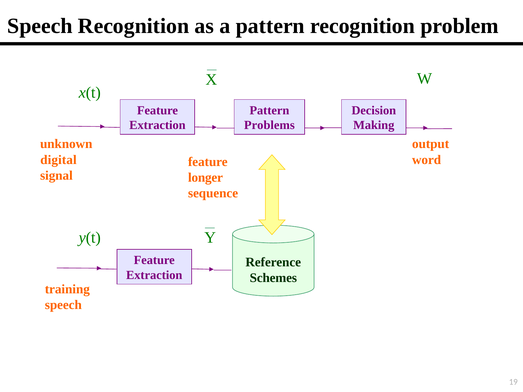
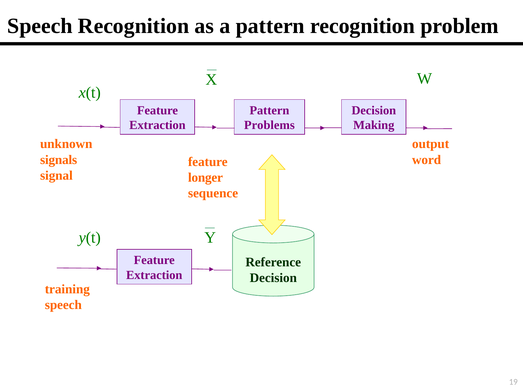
digital: digital -> signals (59, 160)
Schemes: Schemes -> Decision (273, 278)
